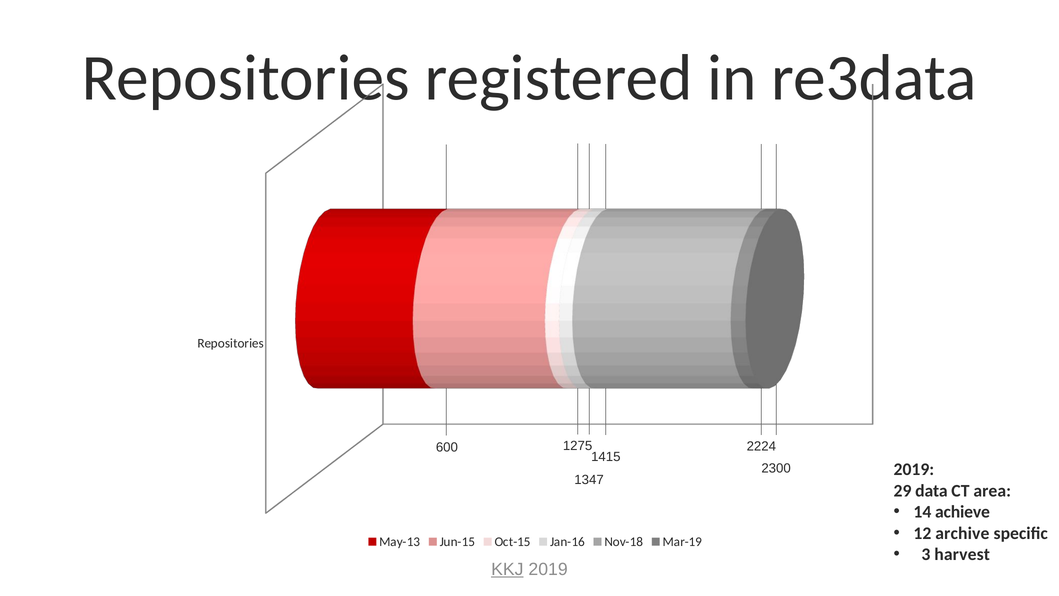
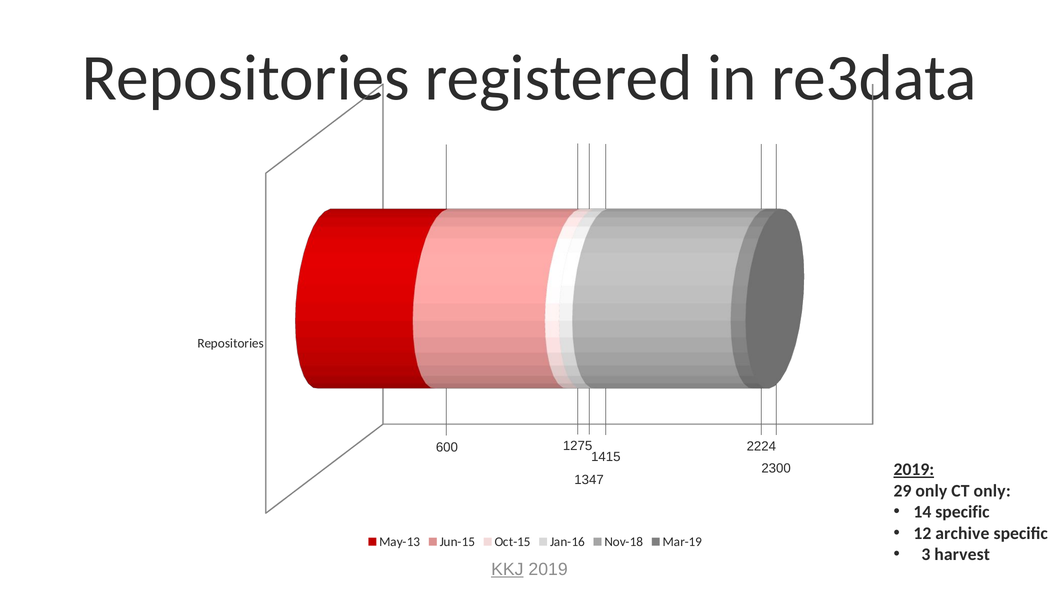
2019 underline: none -> present (914, 469)
29 data: data -> only (931, 491)
CT area: area -> only (992, 491)
14 achieve: achieve -> specific (962, 512)
